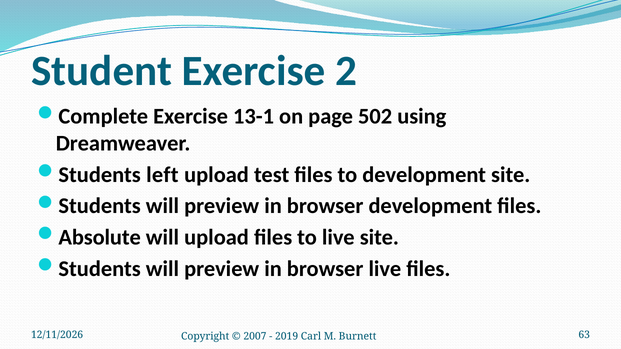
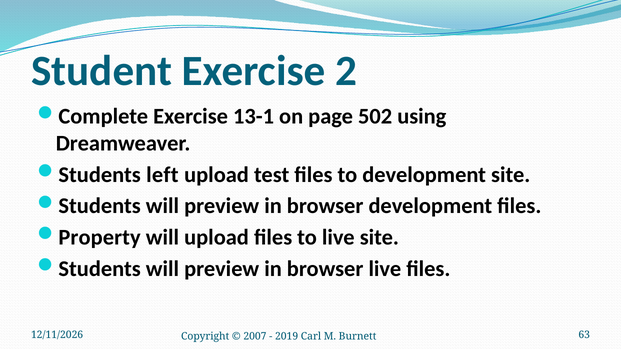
Absolute: Absolute -> Property (100, 238)
